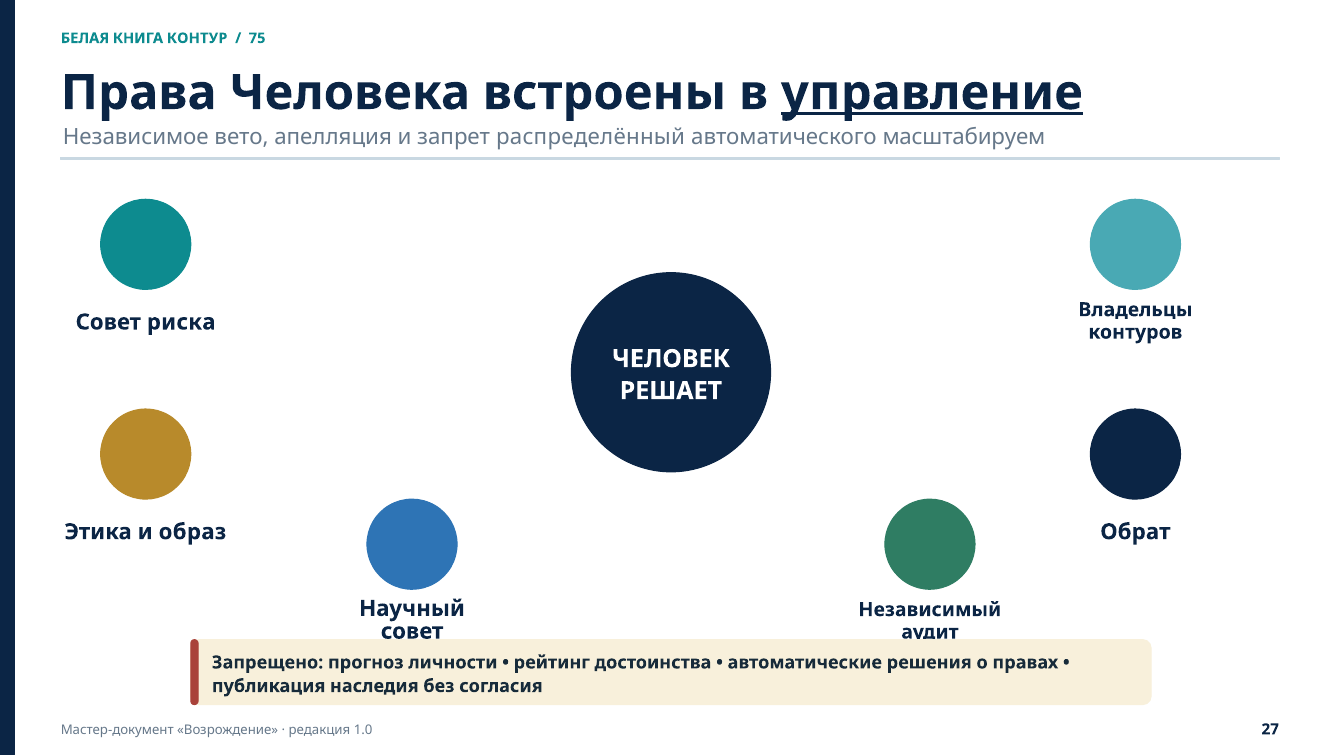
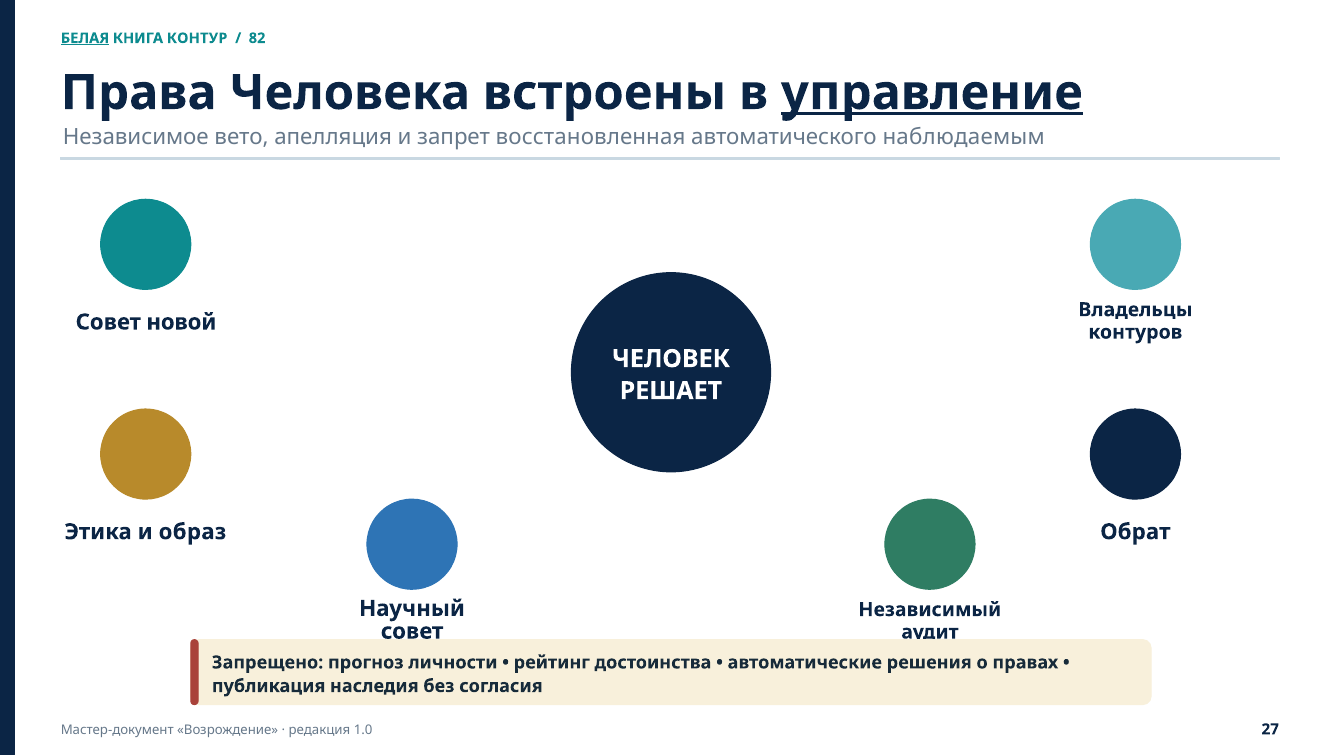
БЕЛАЯ underline: none -> present (85, 38)
75: 75 -> 82 (257, 38)
распределённый: распределённый -> восстановленная (591, 138)
масштабируем: масштабируем -> наблюдаемым (964, 138)
риска: риска -> новой (181, 322)
